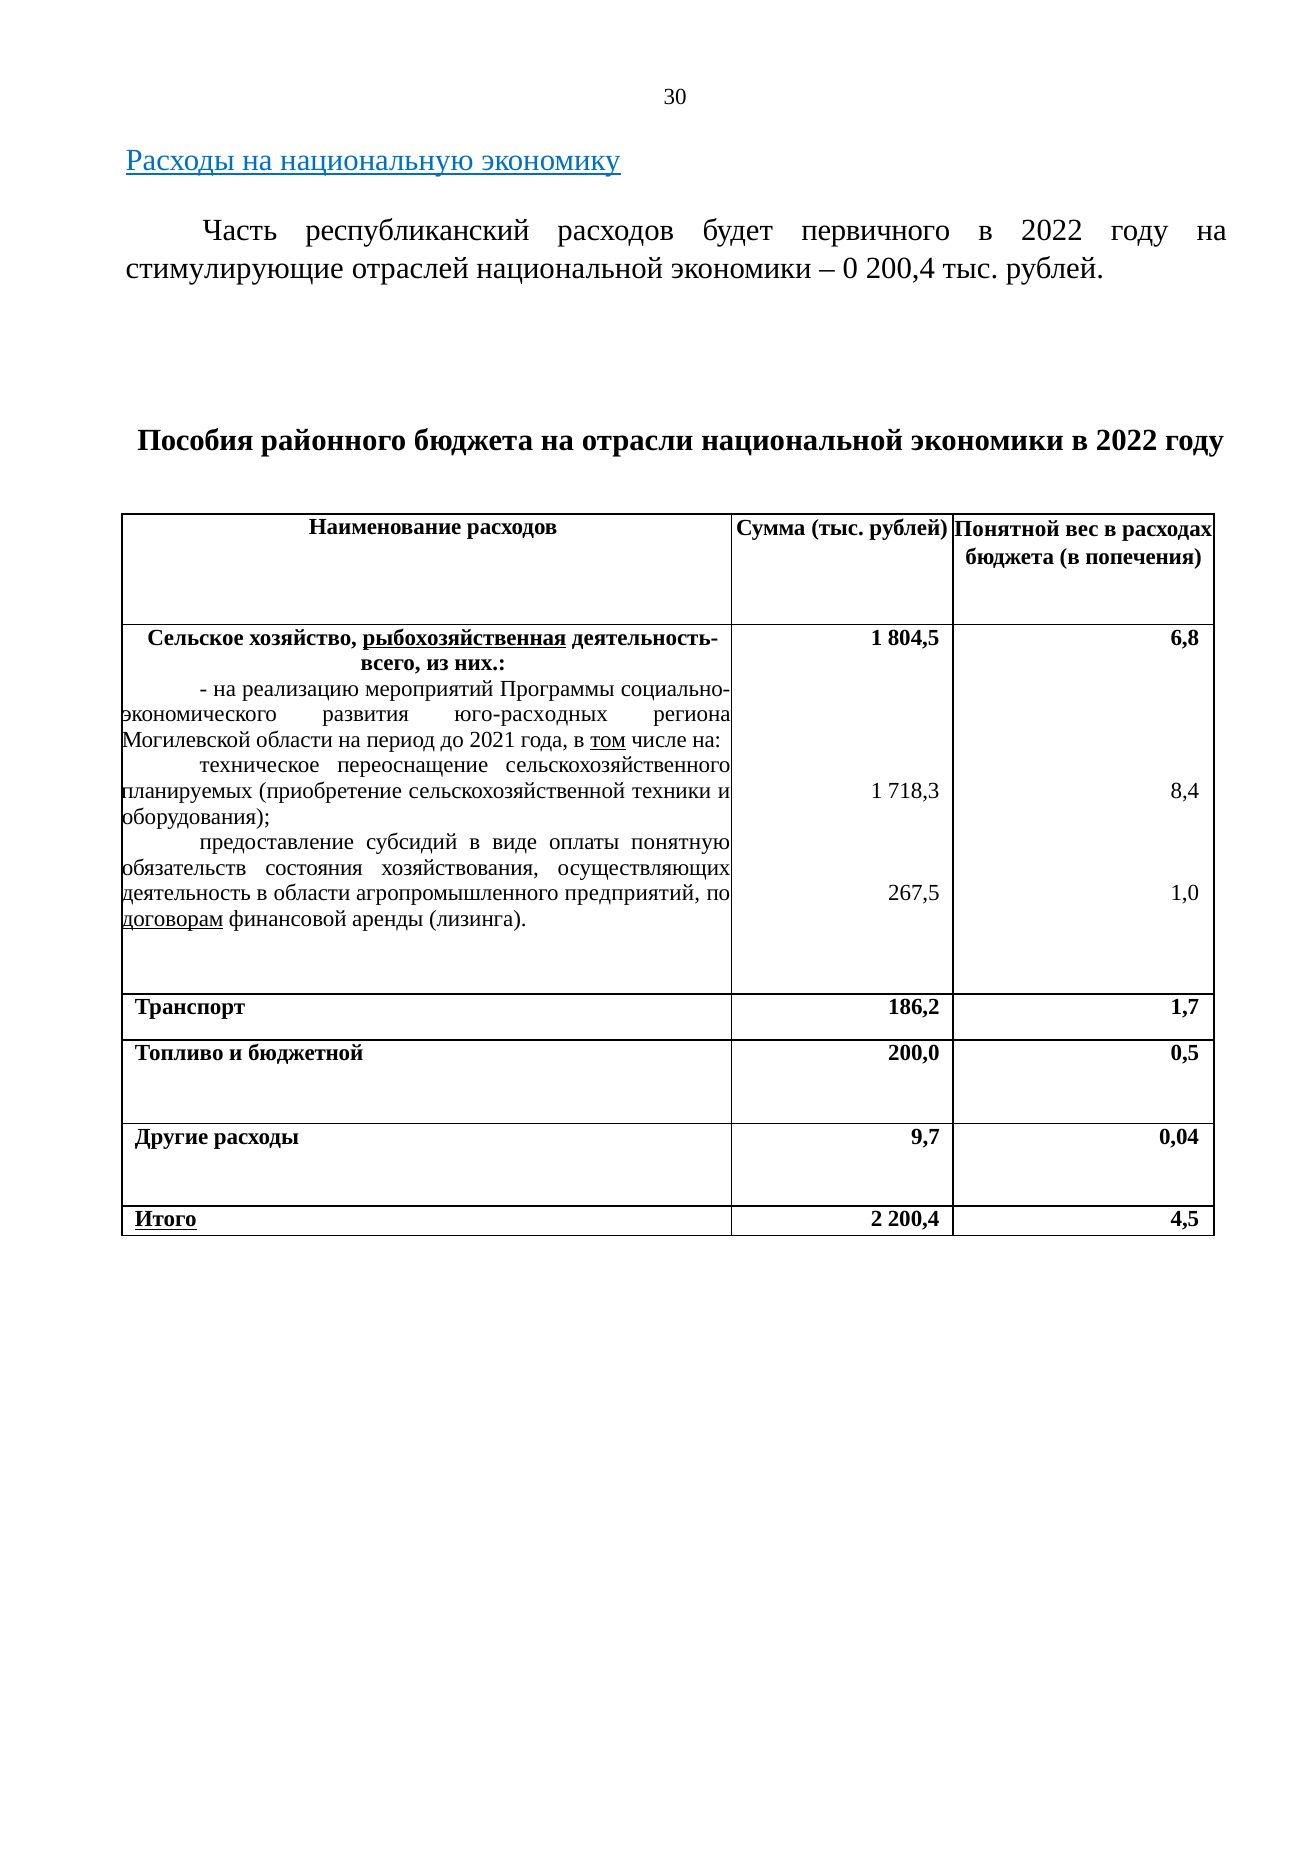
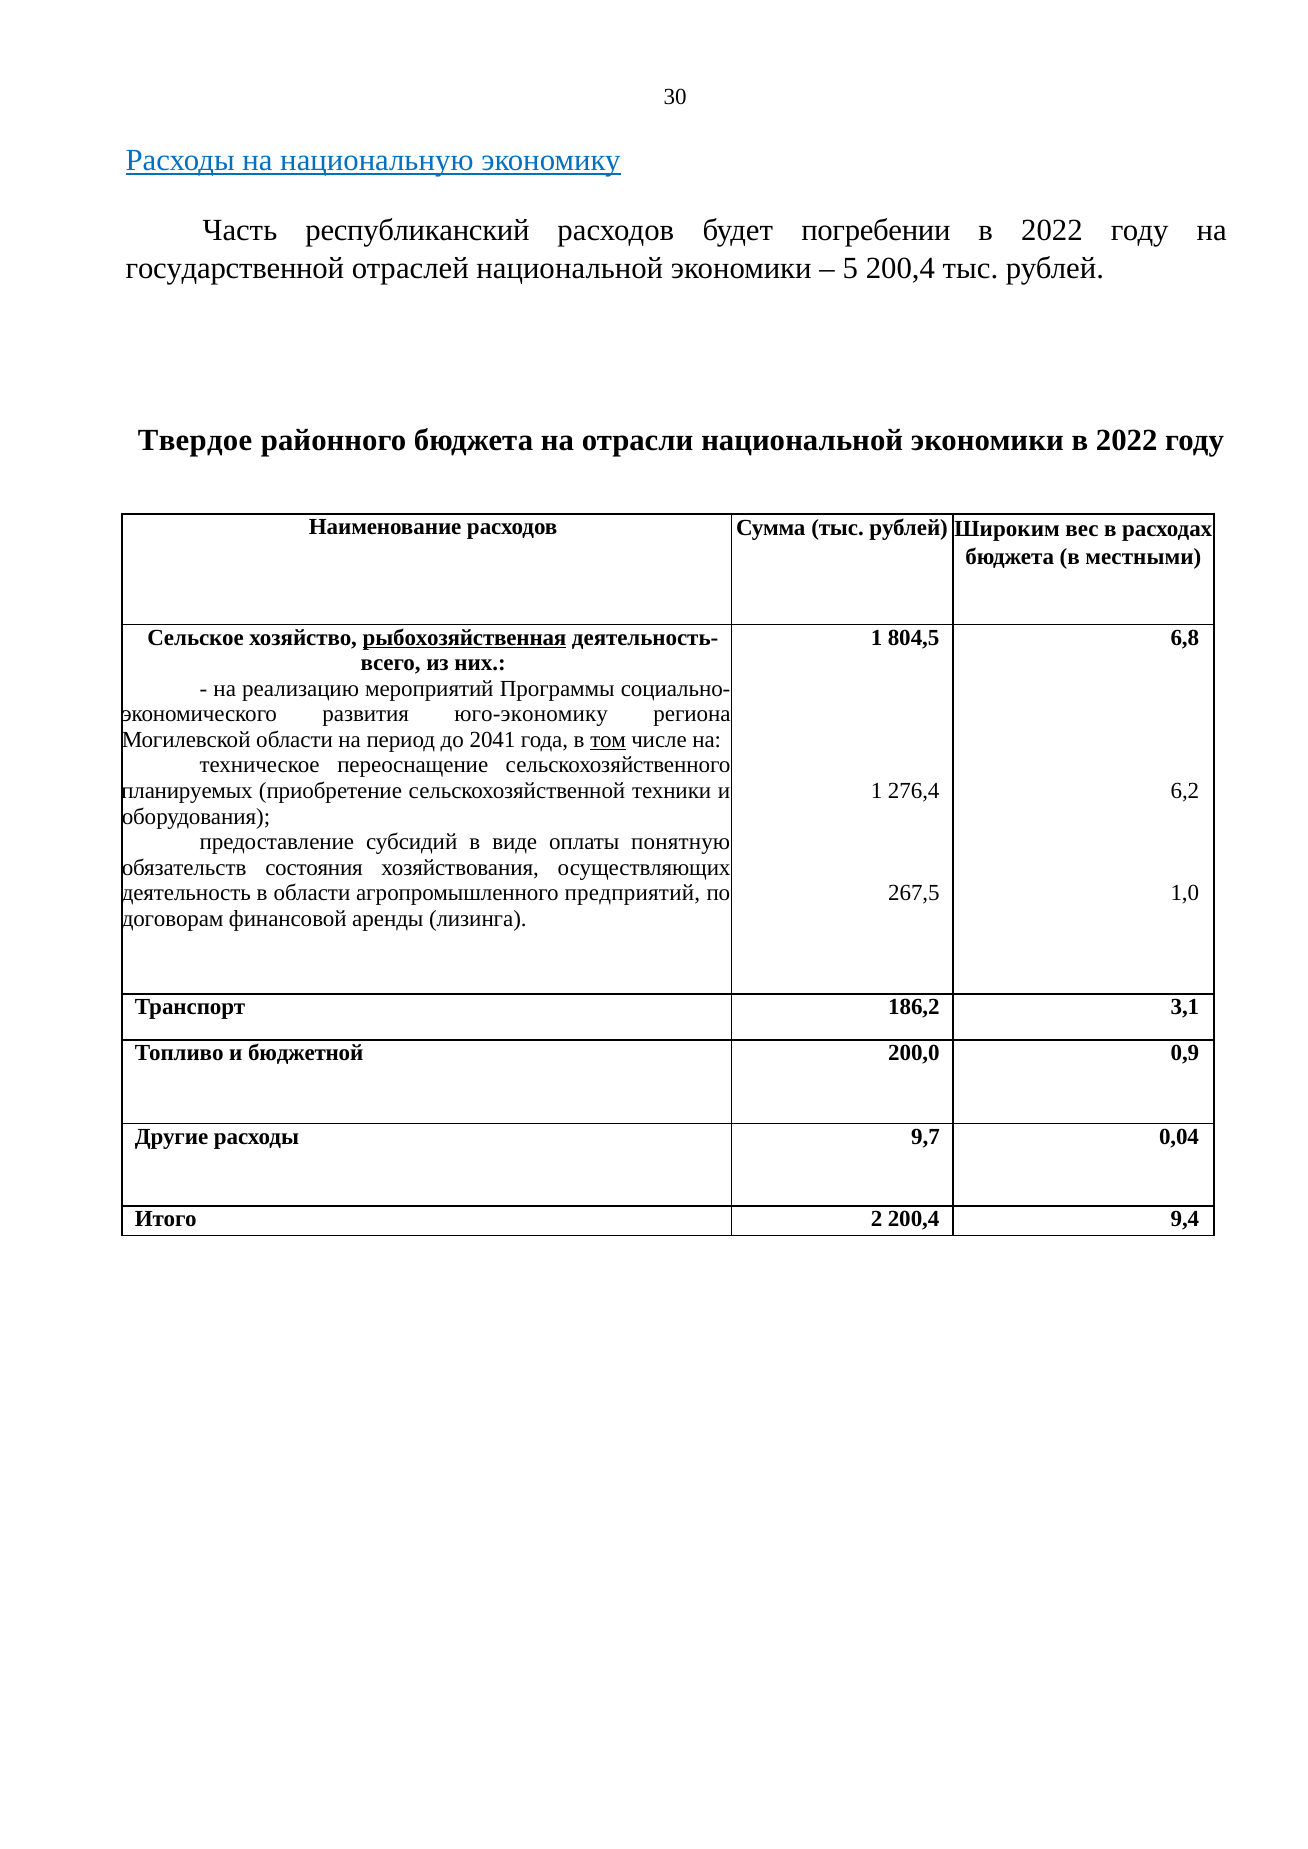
первичного: первичного -> погребении (876, 231)
стимулирующие: стимулирующие -> государственной (235, 269)
0: 0 -> 5 (850, 269)
Пособия: Пособия -> Твердое (195, 441)
Понятной: Понятной -> Широким (1007, 529)
попечения: попечения -> местными (1143, 557)
юго-расходных: юго-расходных -> юго-экономику (531, 714)
2021: 2021 -> 2041 (493, 740)
718,3: 718,3 -> 276,4 (914, 791)
8,4: 8,4 -> 6,2 (1185, 791)
договорам underline: present -> none (173, 919)
1,7: 1,7 -> 3,1 (1185, 1007)
0,5: 0,5 -> 0,9 (1185, 1054)
Итого underline: present -> none (166, 1220)
4,5: 4,5 -> 9,4 (1185, 1220)
